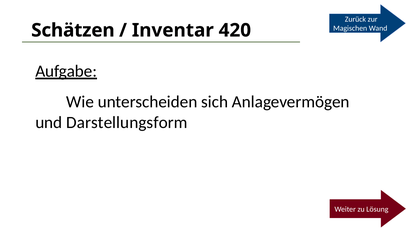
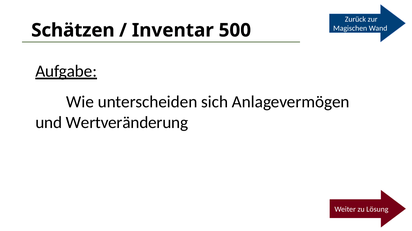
420: 420 -> 500 (235, 30)
Darstellungsform: Darstellungsform -> Wertveränderung (127, 123)
